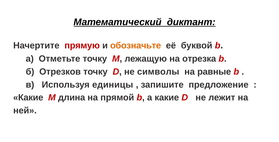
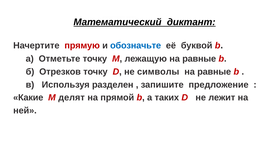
обозначьте colour: orange -> blue (136, 46)
отрезка: отрезка -> равные (199, 59)
единицы: единицы -> разделен (113, 85)
длина: длина -> делят (72, 98)
а какие: какие -> таких (167, 98)
